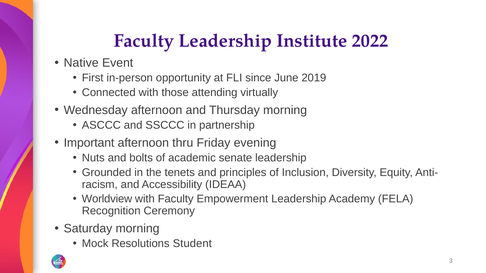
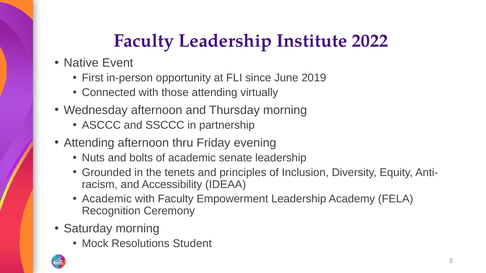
Important: Important -> Attending (89, 143)
Worldview: Worldview -> Academic (107, 199)
